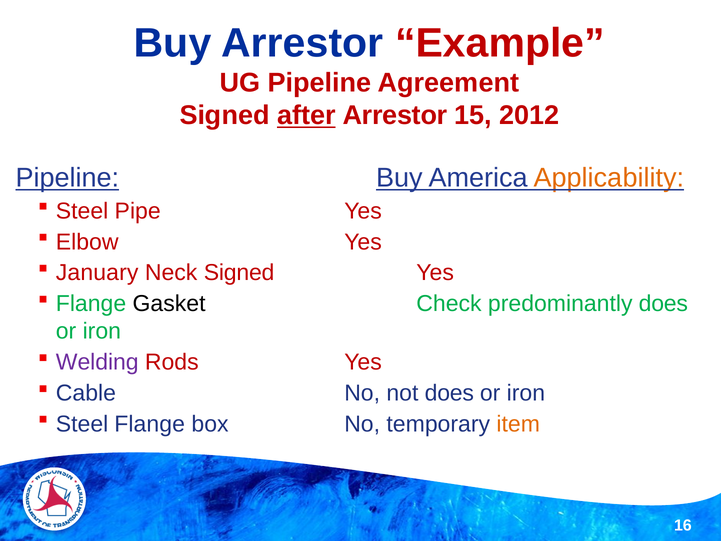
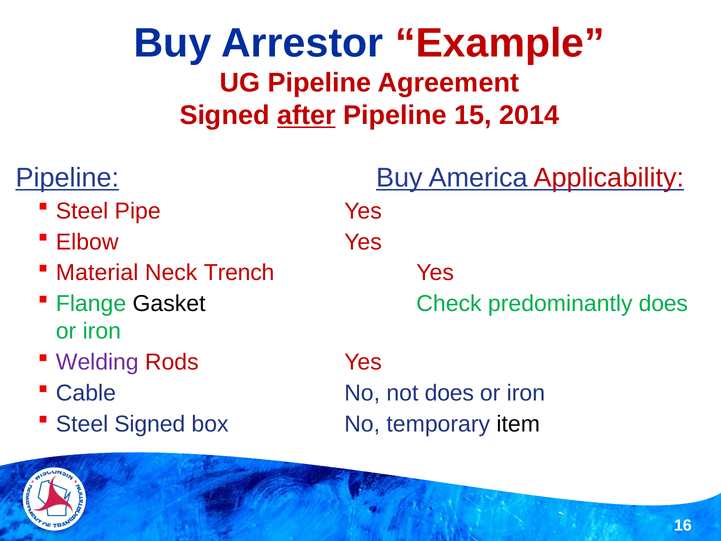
after Arrestor: Arrestor -> Pipeline (395, 115)
2012: 2012 -> 2014 (529, 115)
Applicability colour: orange -> red (609, 178)
January: January -> Material (97, 273)
Neck Signed: Signed -> Trench (239, 273)
Steel Flange: Flange -> Signed (150, 424)
item colour: orange -> black (518, 424)
